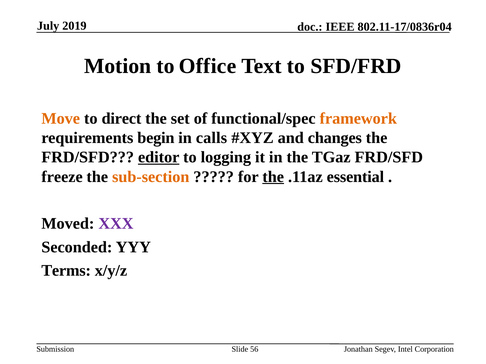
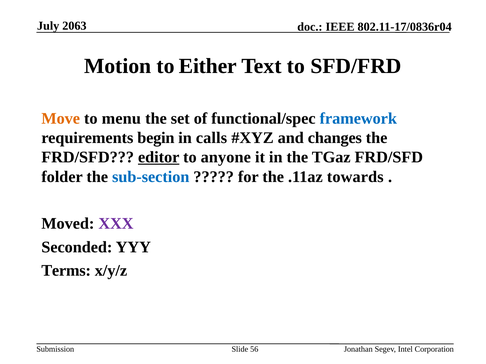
2019: 2019 -> 2063 (74, 26)
Office: Office -> Either (208, 66)
direct: direct -> menu (121, 119)
framework colour: orange -> blue (358, 119)
logging: logging -> anyone (226, 157)
freeze: freeze -> folder (62, 177)
sub-section colour: orange -> blue (151, 177)
the underline: present -> none (273, 177)
essential: essential -> towards (355, 177)
